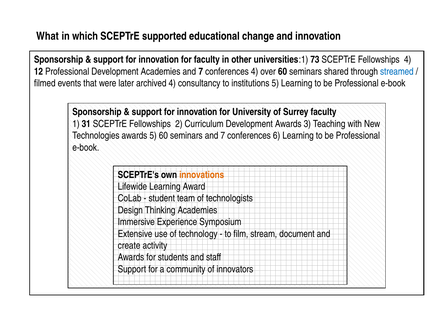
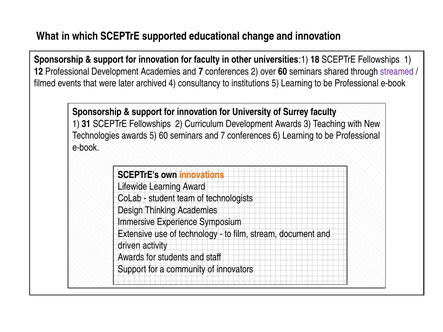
73: 73 -> 18 (315, 60)
Fellowships 4: 4 -> 1 (408, 60)
conferences 4: 4 -> 2 (255, 72)
streamed colour: blue -> purple (397, 72)
create: create -> driven (129, 246)
